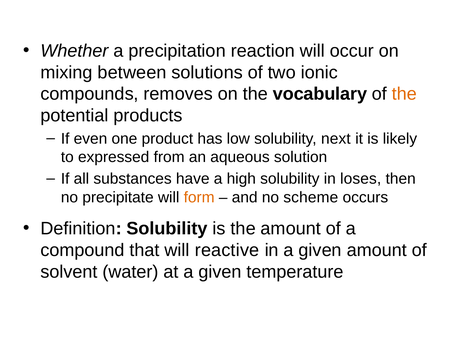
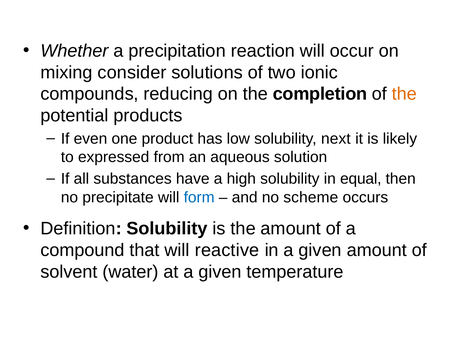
between: between -> consider (132, 72)
removes: removes -> reducing (178, 94)
vocabulary: vocabulary -> completion (320, 94)
loses: loses -> equal (361, 179)
form colour: orange -> blue (199, 197)
